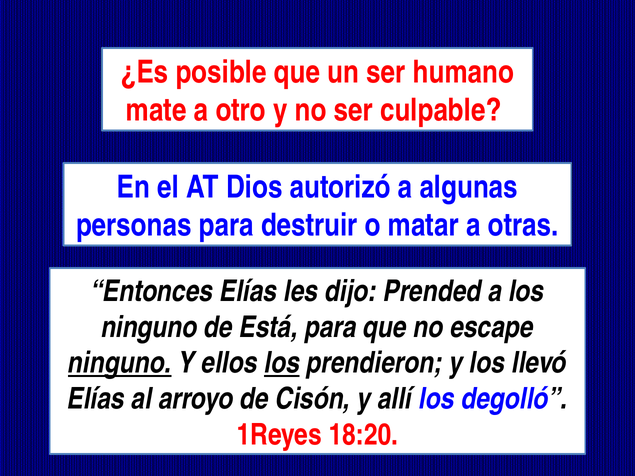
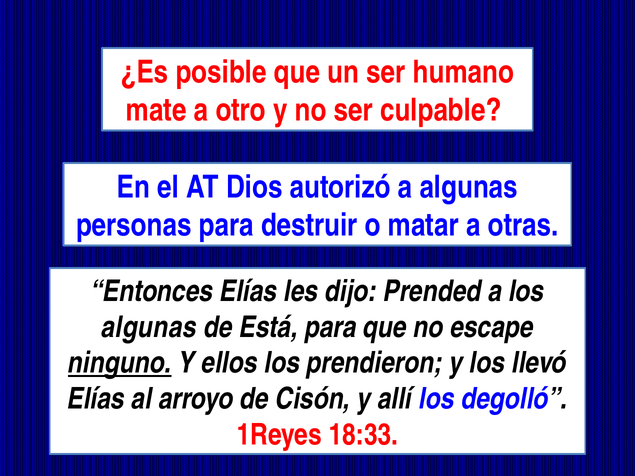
ninguno: ninguno -> algunas (149, 327)
los underline: present -> none (282, 363)
18:20: 18:20 -> 18:33 (363, 435)
